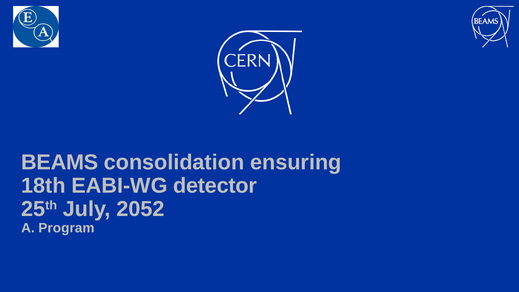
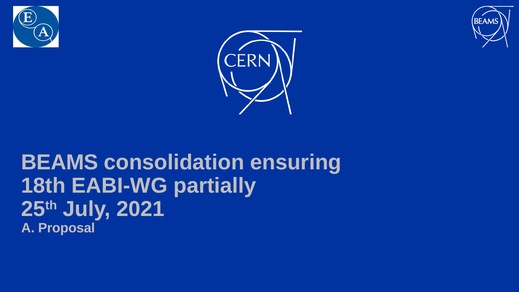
detector: detector -> partially (215, 186)
2052: 2052 -> 2021 (141, 209)
Program: Program -> Proposal (67, 228)
